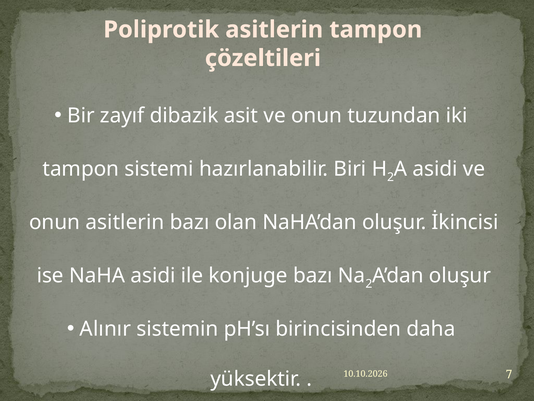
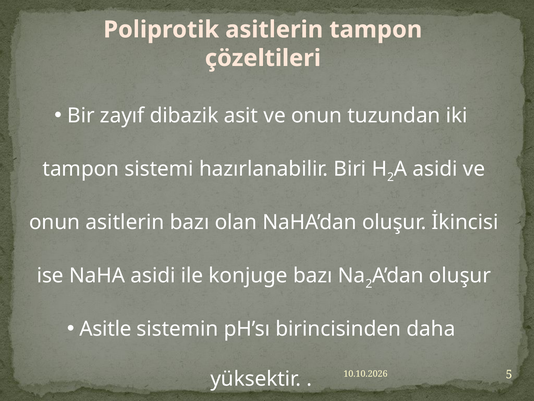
Alınır: Alınır -> Asitle (105, 329)
7: 7 -> 5 (509, 374)
